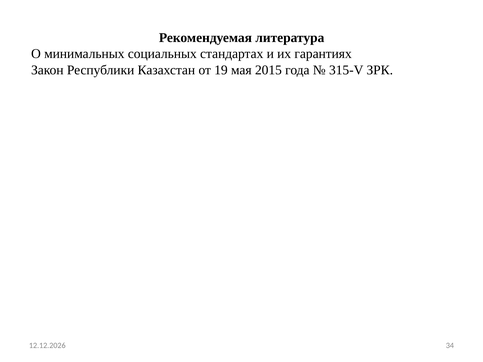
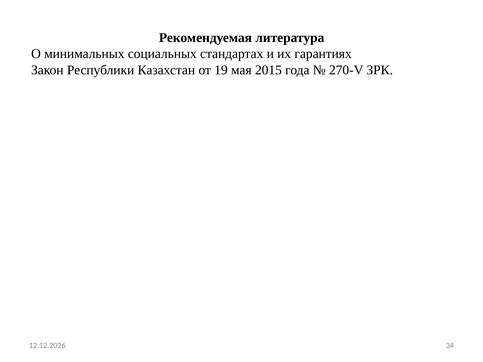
315-V: 315-V -> 270-V (346, 70)
